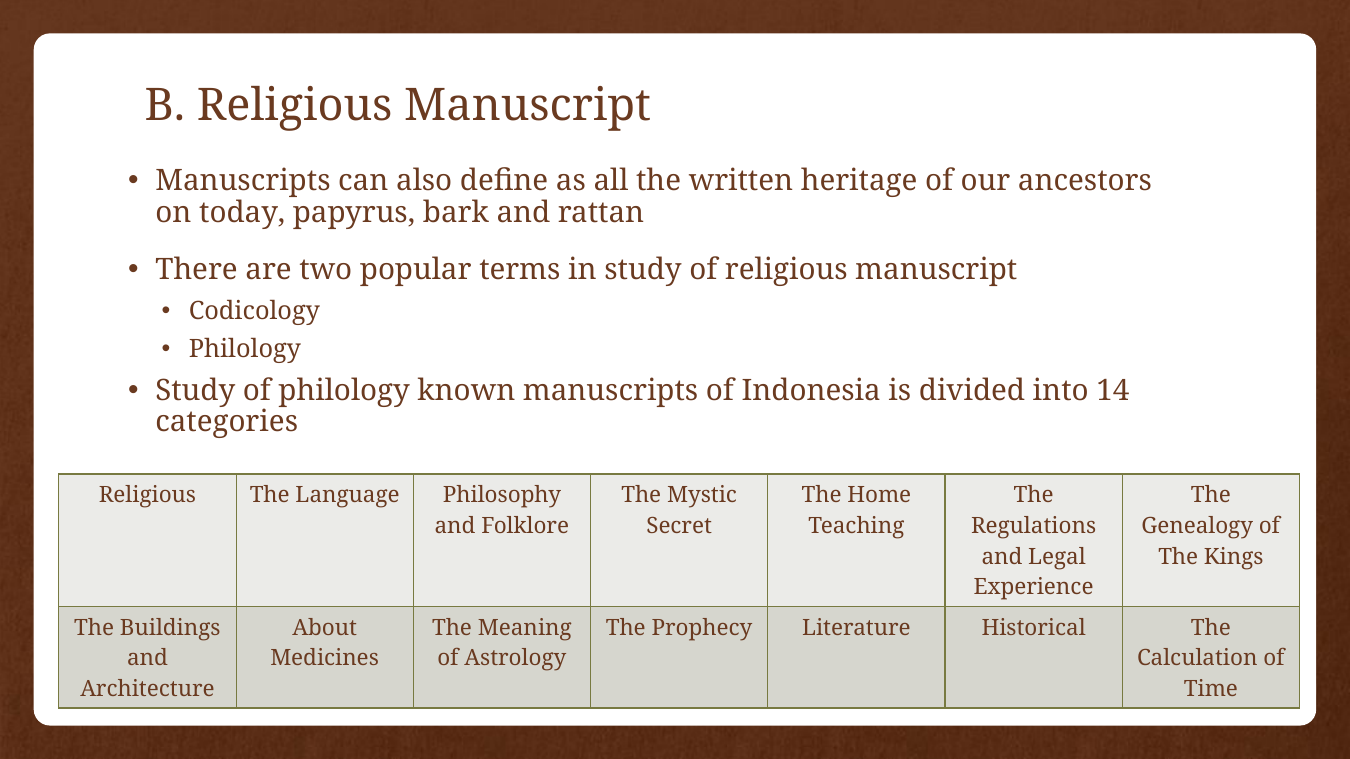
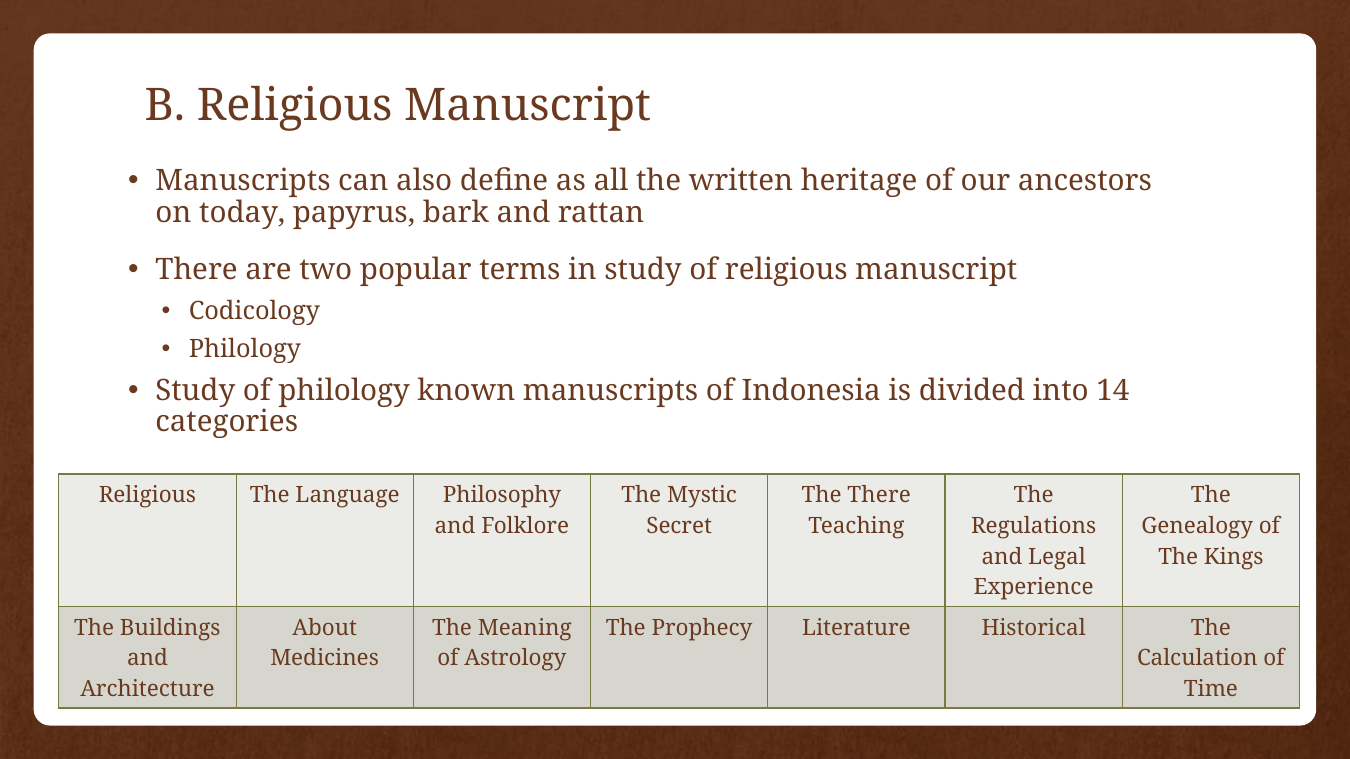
The Home: Home -> There (879, 496)
